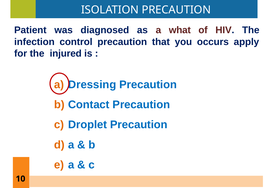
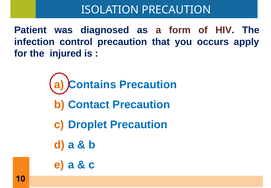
what: what -> form (180, 30)
Dressing: Dressing -> Contains (92, 84)
